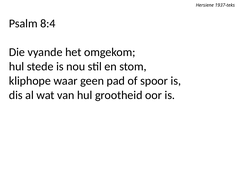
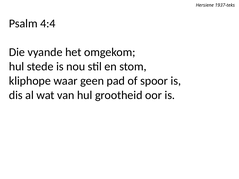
8:4: 8:4 -> 4:4 (48, 24)
